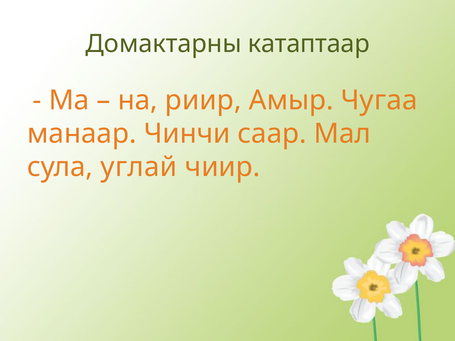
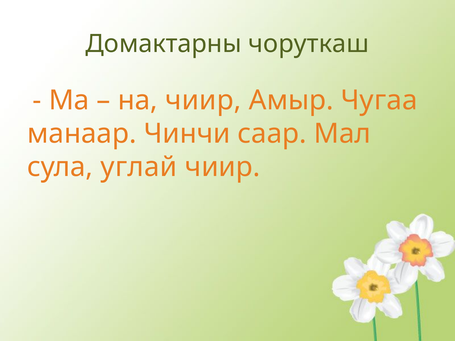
катаптаар: катаптаар -> чоруткаш (309, 44)
на риир: риир -> чиир (203, 101)
